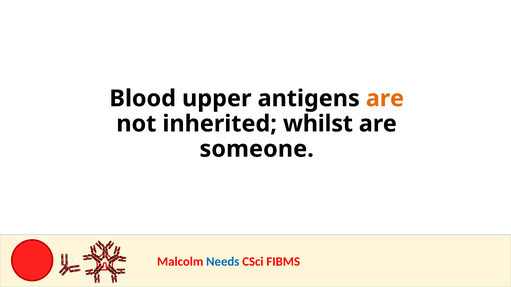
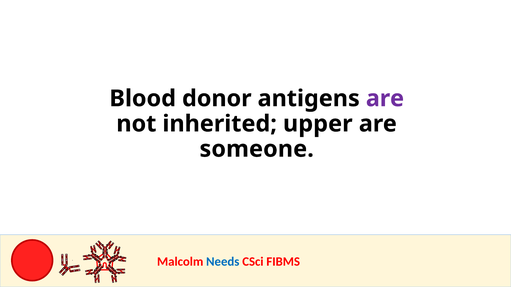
upper: upper -> donor (217, 99)
are colour: orange -> purple (385, 99)
whilst: whilst -> upper (318, 124)
